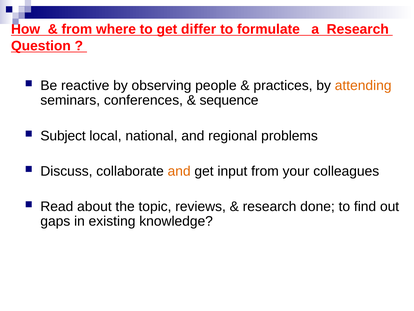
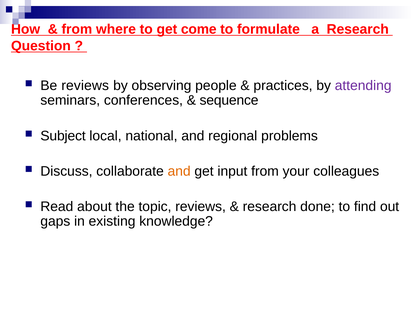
differ: differ -> come (199, 29)
Be reactive: reactive -> reviews (85, 85)
attending colour: orange -> purple (363, 85)
